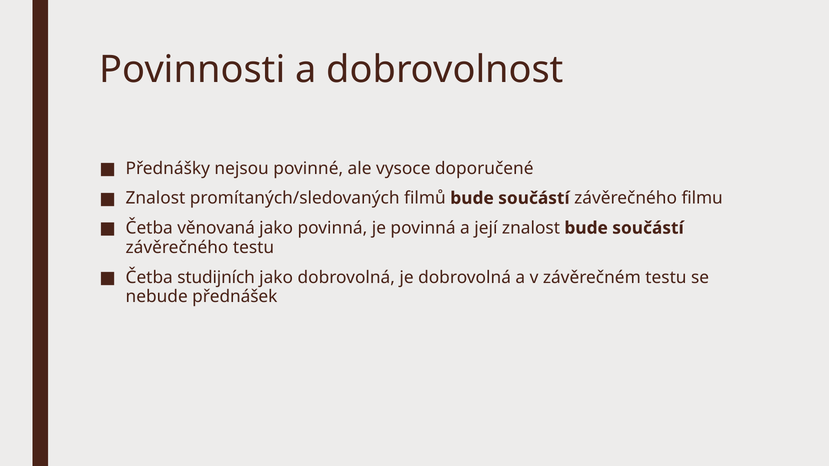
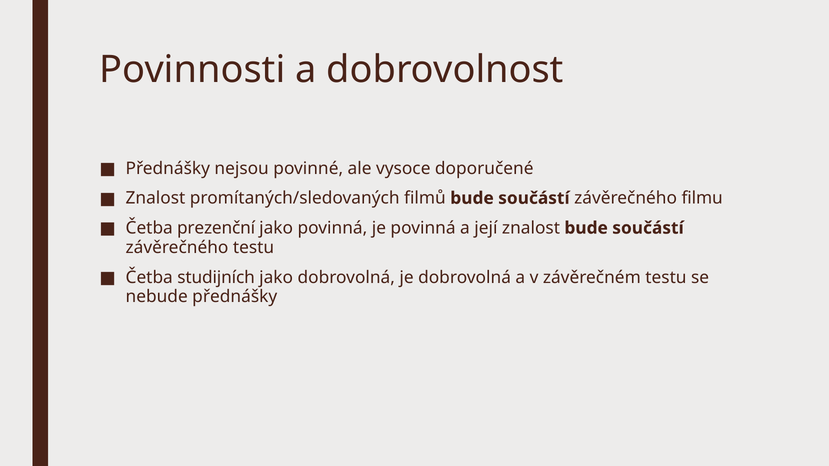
věnovaná: věnovaná -> prezenční (216, 228)
nebude přednášek: přednášek -> přednášky (235, 297)
